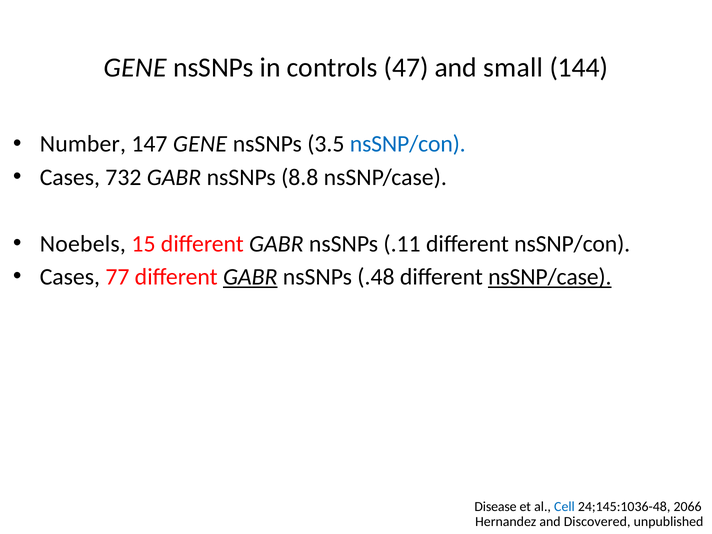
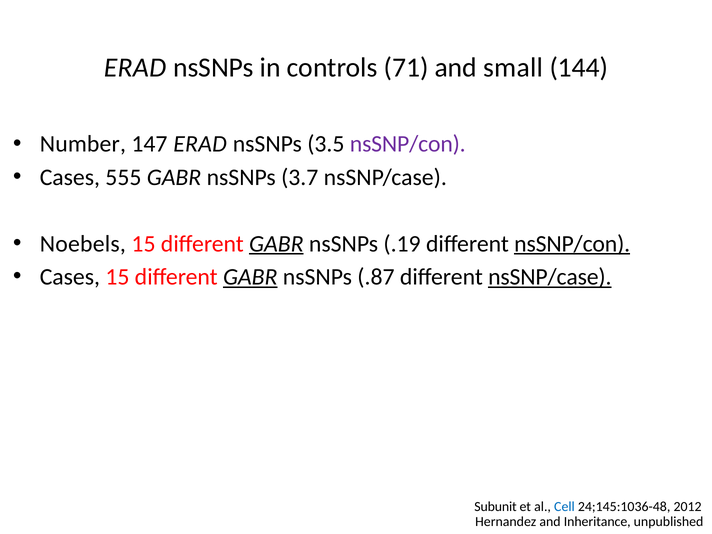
GENE: GENE -> ERAD (135, 68)
47: 47 -> 71 (406, 68)
147 GENE: GENE -> ERAD (200, 144)
nsSNP/con colour: blue -> purple (408, 144)
732: 732 -> 555 (123, 177)
8.8: 8.8 -> 3.7 (300, 177)
GABR underline: none -> present (276, 244)
.11: .11 -> .19 (402, 244)
nsSNP/con underline: none -> present (572, 244)
Cases 77: 77 -> 15 (117, 277)
.48: .48 -> .87 (376, 277)
Disease: Disease -> Subunit (496, 507)
2066: 2066 -> 2012 (688, 507)
Discovered: Discovered -> Inheritance (597, 522)
